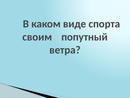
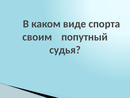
ветра: ветра -> судья (65, 50)
